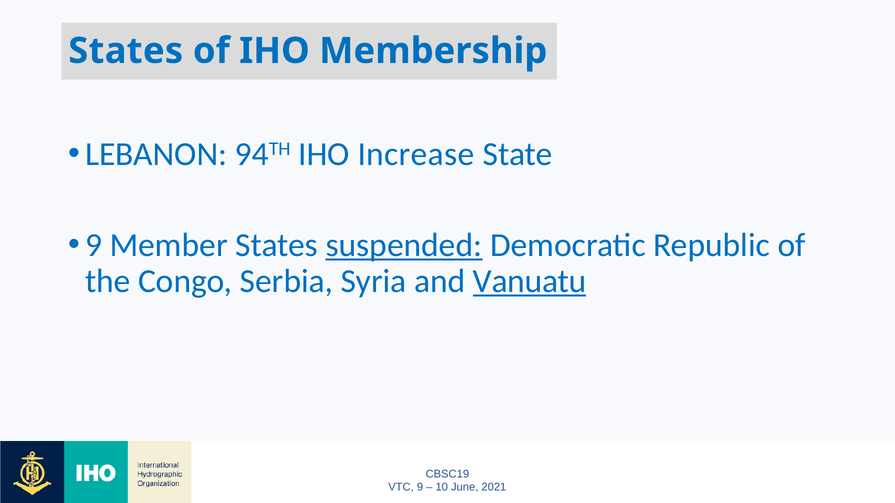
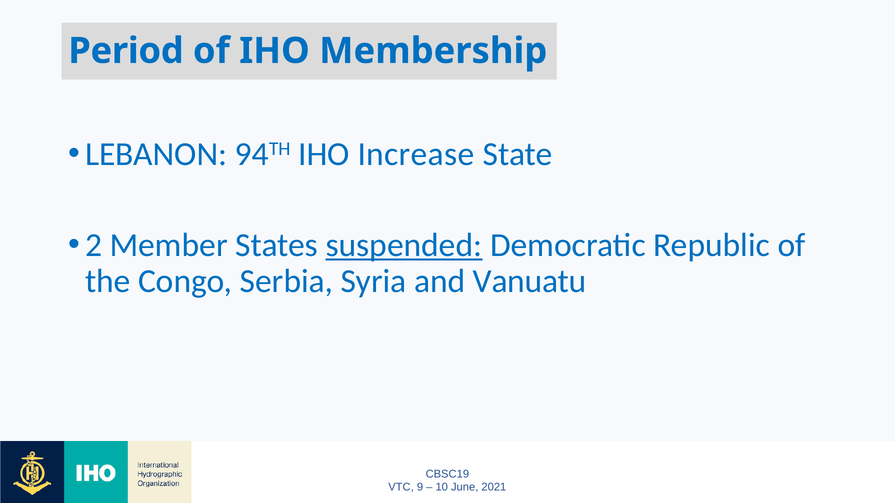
States: States -> Period (126, 51)
9: 9 -> 2 (94, 245)
Vanuatu underline: present -> none (530, 282)
